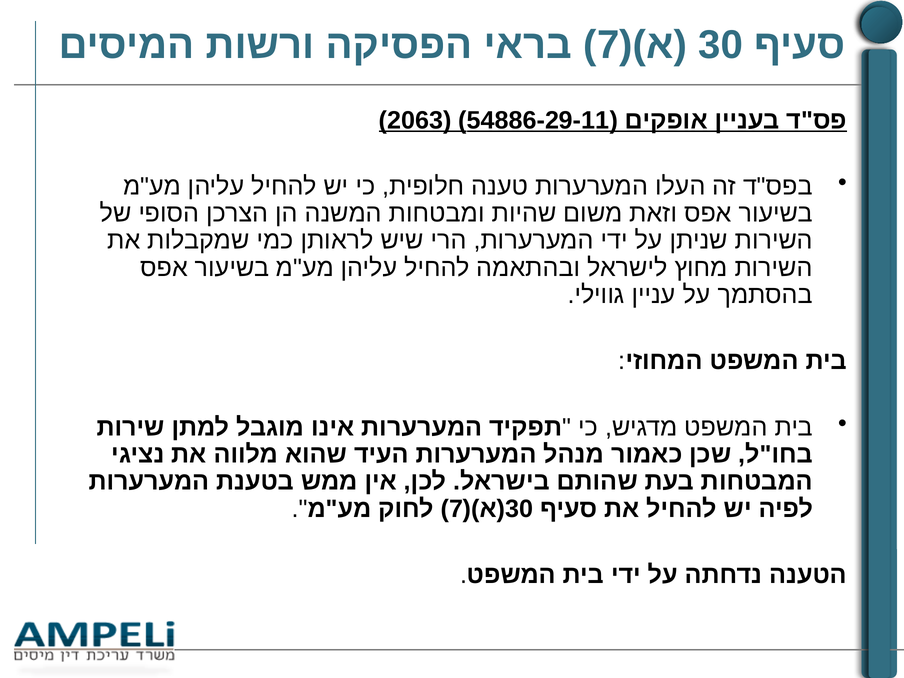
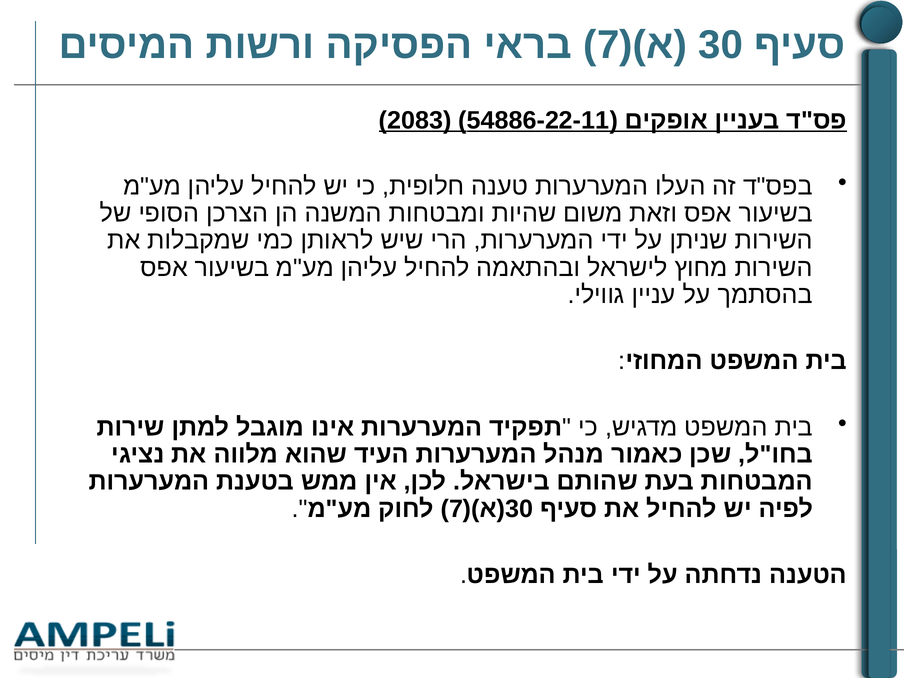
2063: 2063 -> 2083 (415, 120)
54886-29-11: 54886-29-11 -> 54886-22-11 (538, 120)
